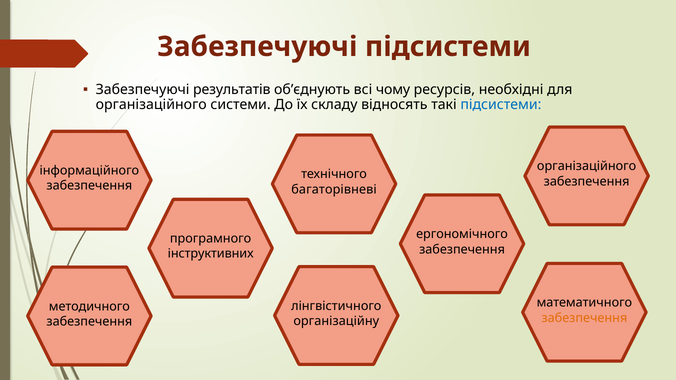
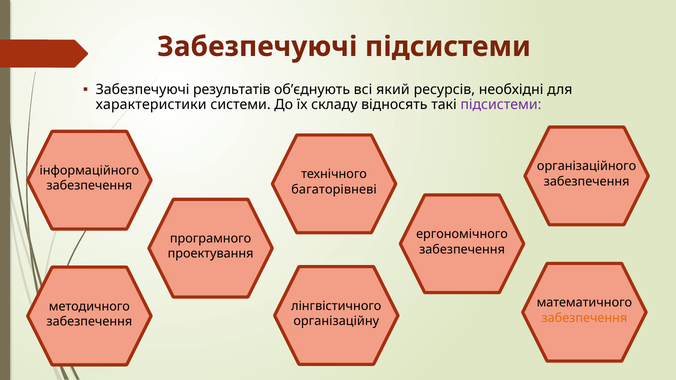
чому: чому -> який (393, 90)
організаційного: організаційного -> характеристики (151, 105)
підсистеми colour: blue -> purple (501, 105)
інструктивних: інструктивних -> проектування (211, 254)
